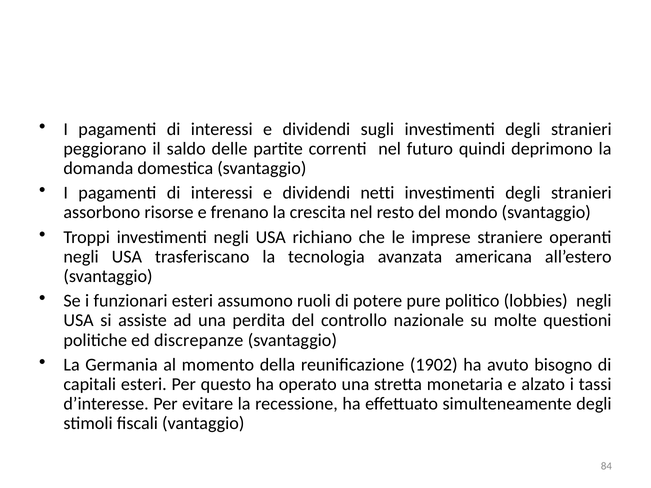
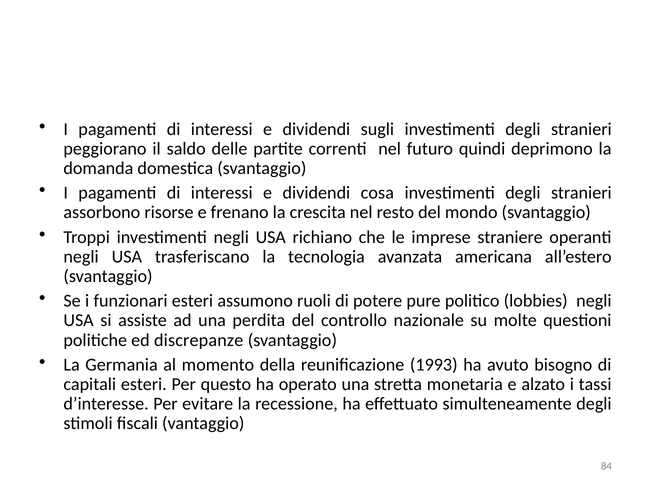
netti: netti -> cosa (377, 193)
1902: 1902 -> 1993 (434, 365)
